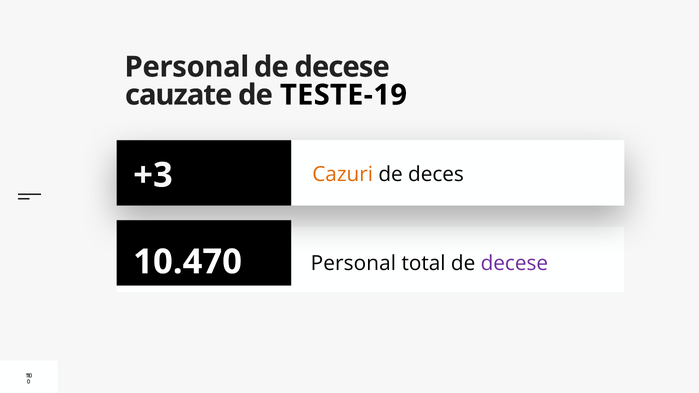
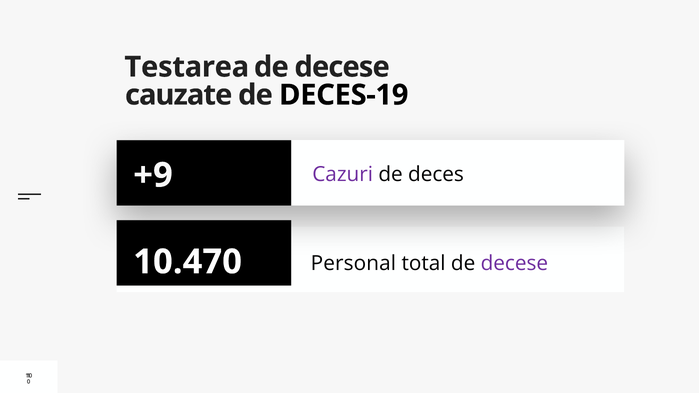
Personal: Personal -> Testarea (187, 67)
TESTE-19: TESTE-19 -> DECES-19 (344, 95)
+3: +3 -> +9 (153, 175)
Cazuri colour: orange -> purple (343, 174)
